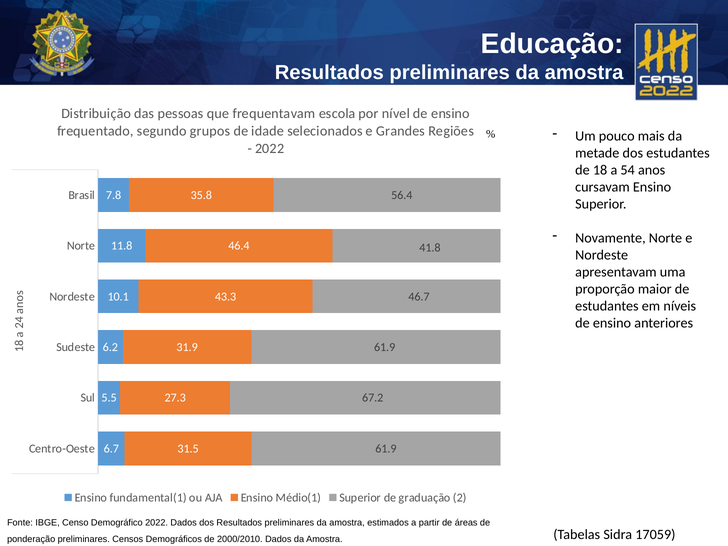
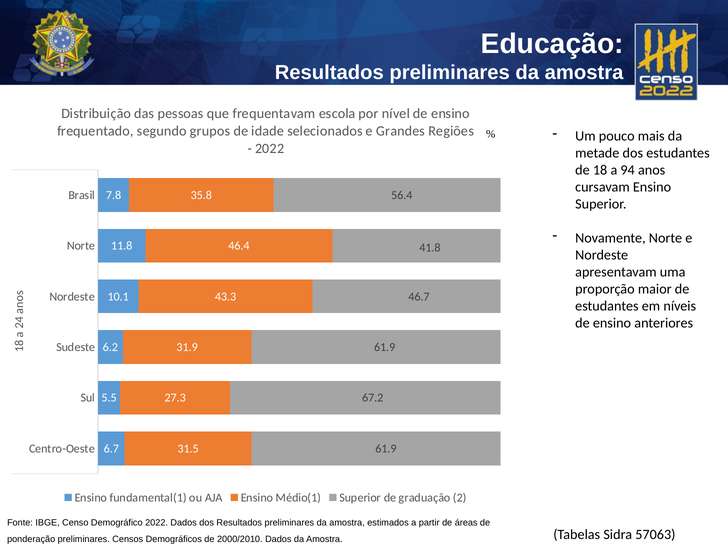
54: 54 -> 94 (628, 170)
17059: 17059 -> 57063 (655, 535)
